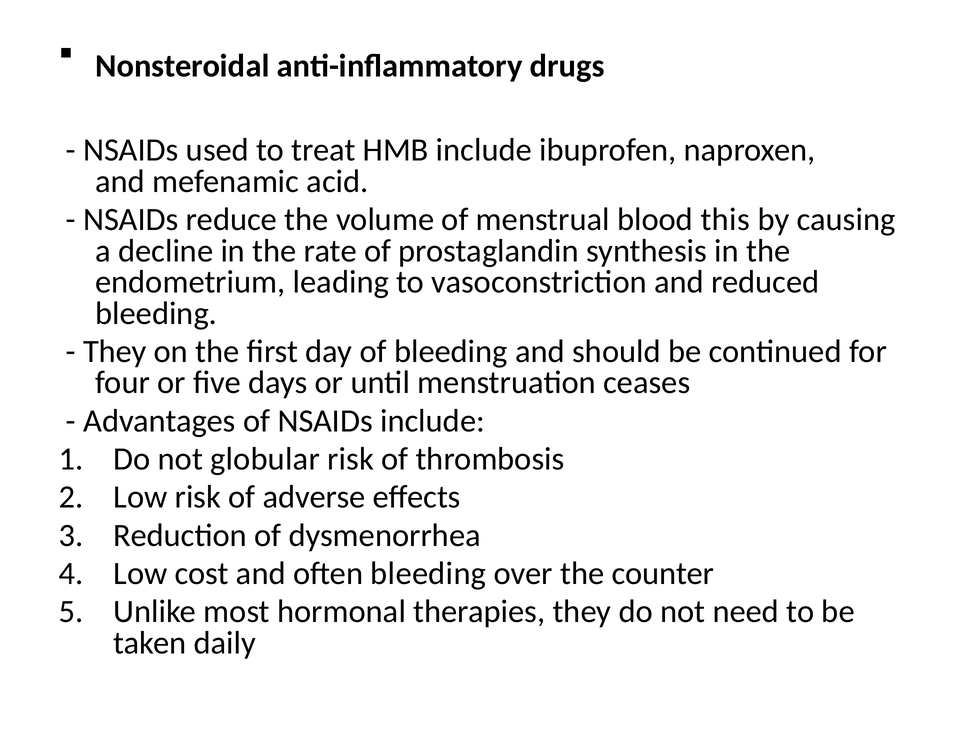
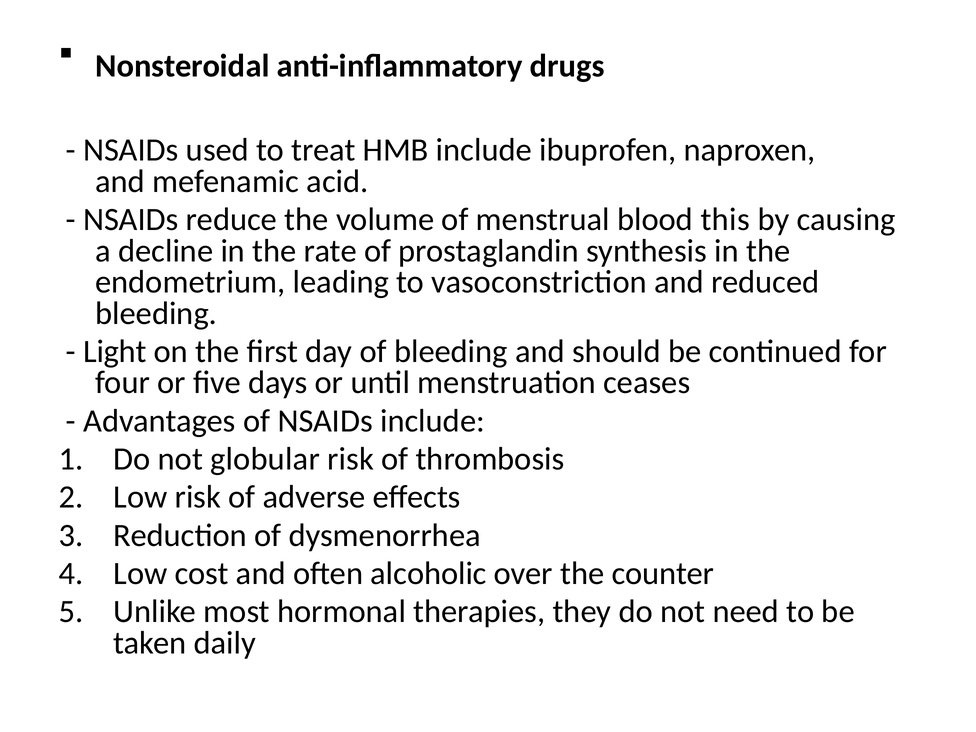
They: They -> Light (115, 351)
often bleeding: bleeding -> alcoholic (429, 573)
